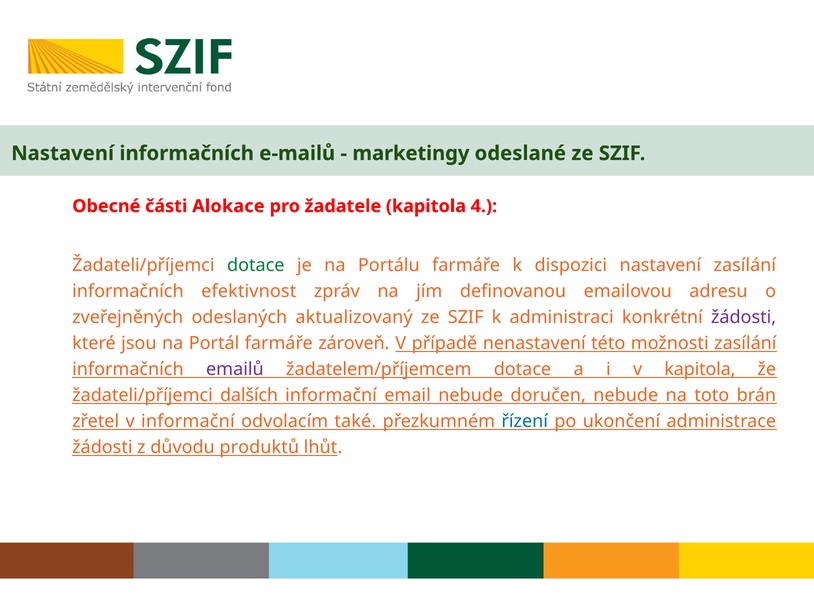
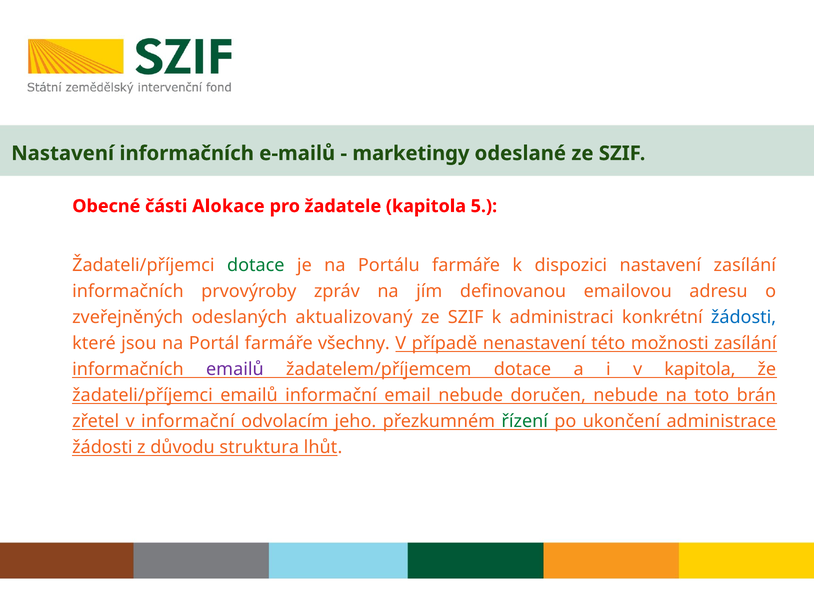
4: 4 -> 5 (484, 206)
efektivnost: efektivnost -> prvovýroby (249, 292)
žádosti colour: purple -> blue (744, 318)
zároveň: zároveň -> všechny (354, 344)
žadateli/příjemci dalších: dalších -> emailů (249, 396)
také: také -> jeho (355, 422)
řízení colour: blue -> green (525, 422)
produktů: produktů -> struktura (259, 448)
